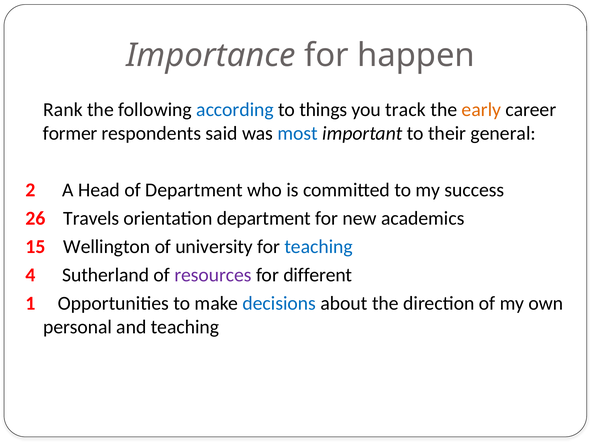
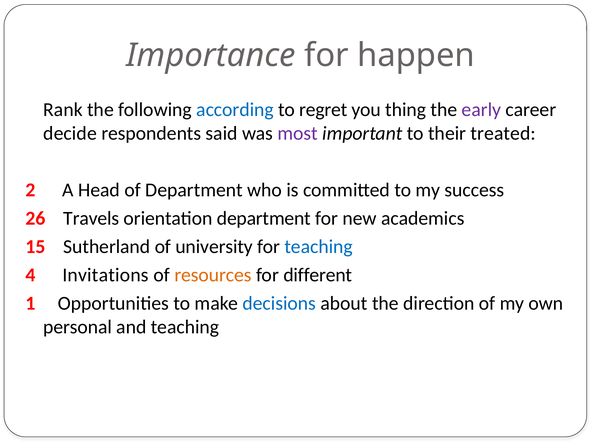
things: things -> regret (323, 110)
track: track -> thing (406, 110)
early colour: orange -> purple (481, 110)
former: former -> decide (70, 133)
most colour: blue -> purple (298, 133)
general: general -> treated (503, 133)
Wellington: Wellington -> Sutherland (107, 247)
Sutherland: Sutherland -> Invitations (106, 275)
resources colour: purple -> orange (213, 275)
